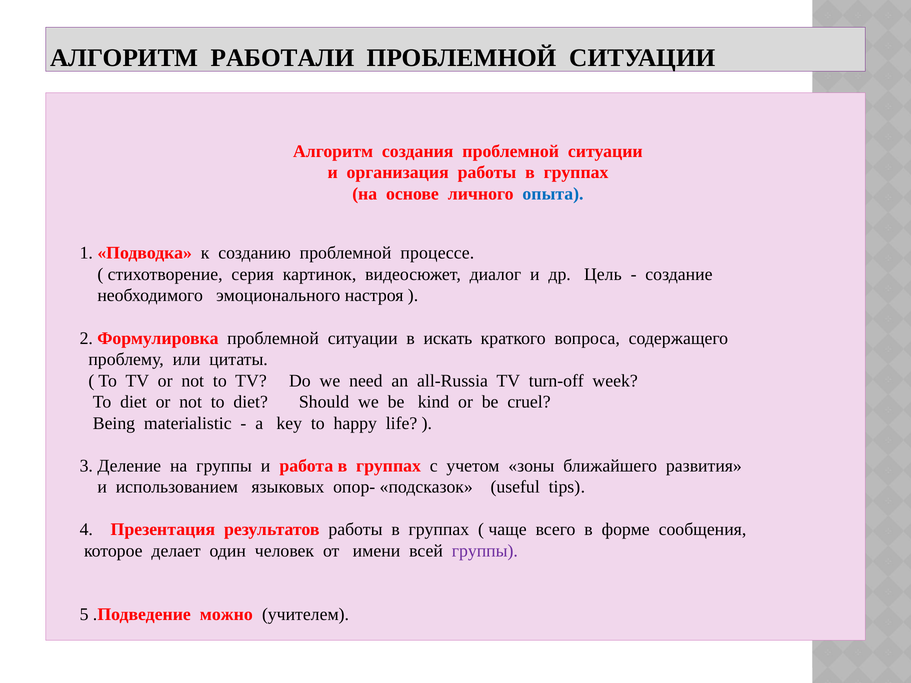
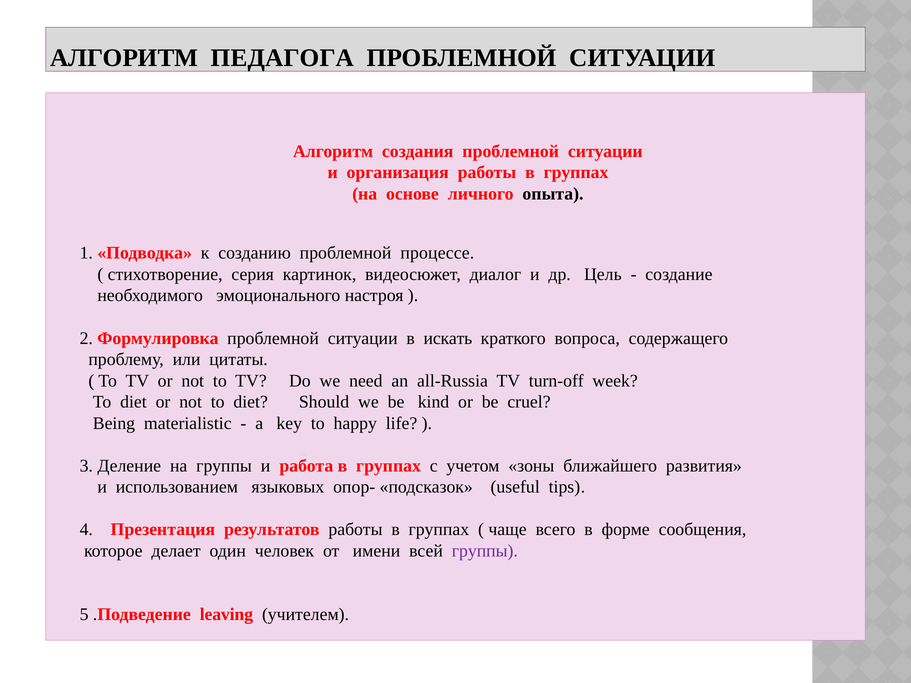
РАБОТАЛИ: РАБОТАЛИ -> ПЕДАГОГА (282, 58)
опыта colour: blue -> black (553, 194)
можно: можно -> leaving (226, 615)
